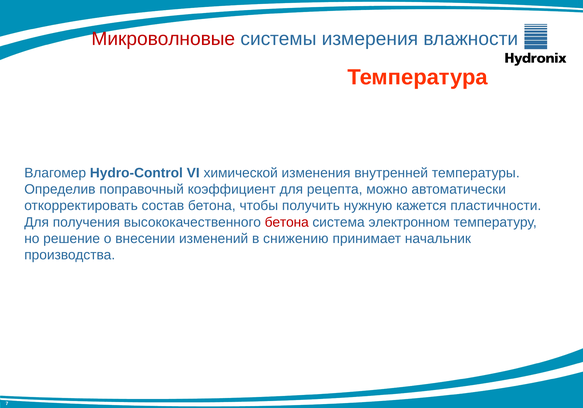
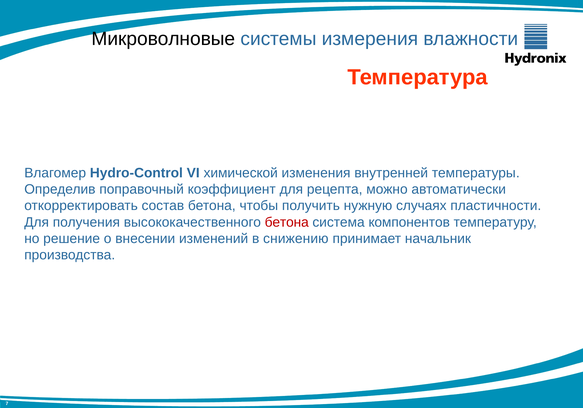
Микроволновые colour: red -> black (163, 39)
кажется: кажется -> случаях (421, 206)
электронном: электронном -> компонентов (409, 222)
